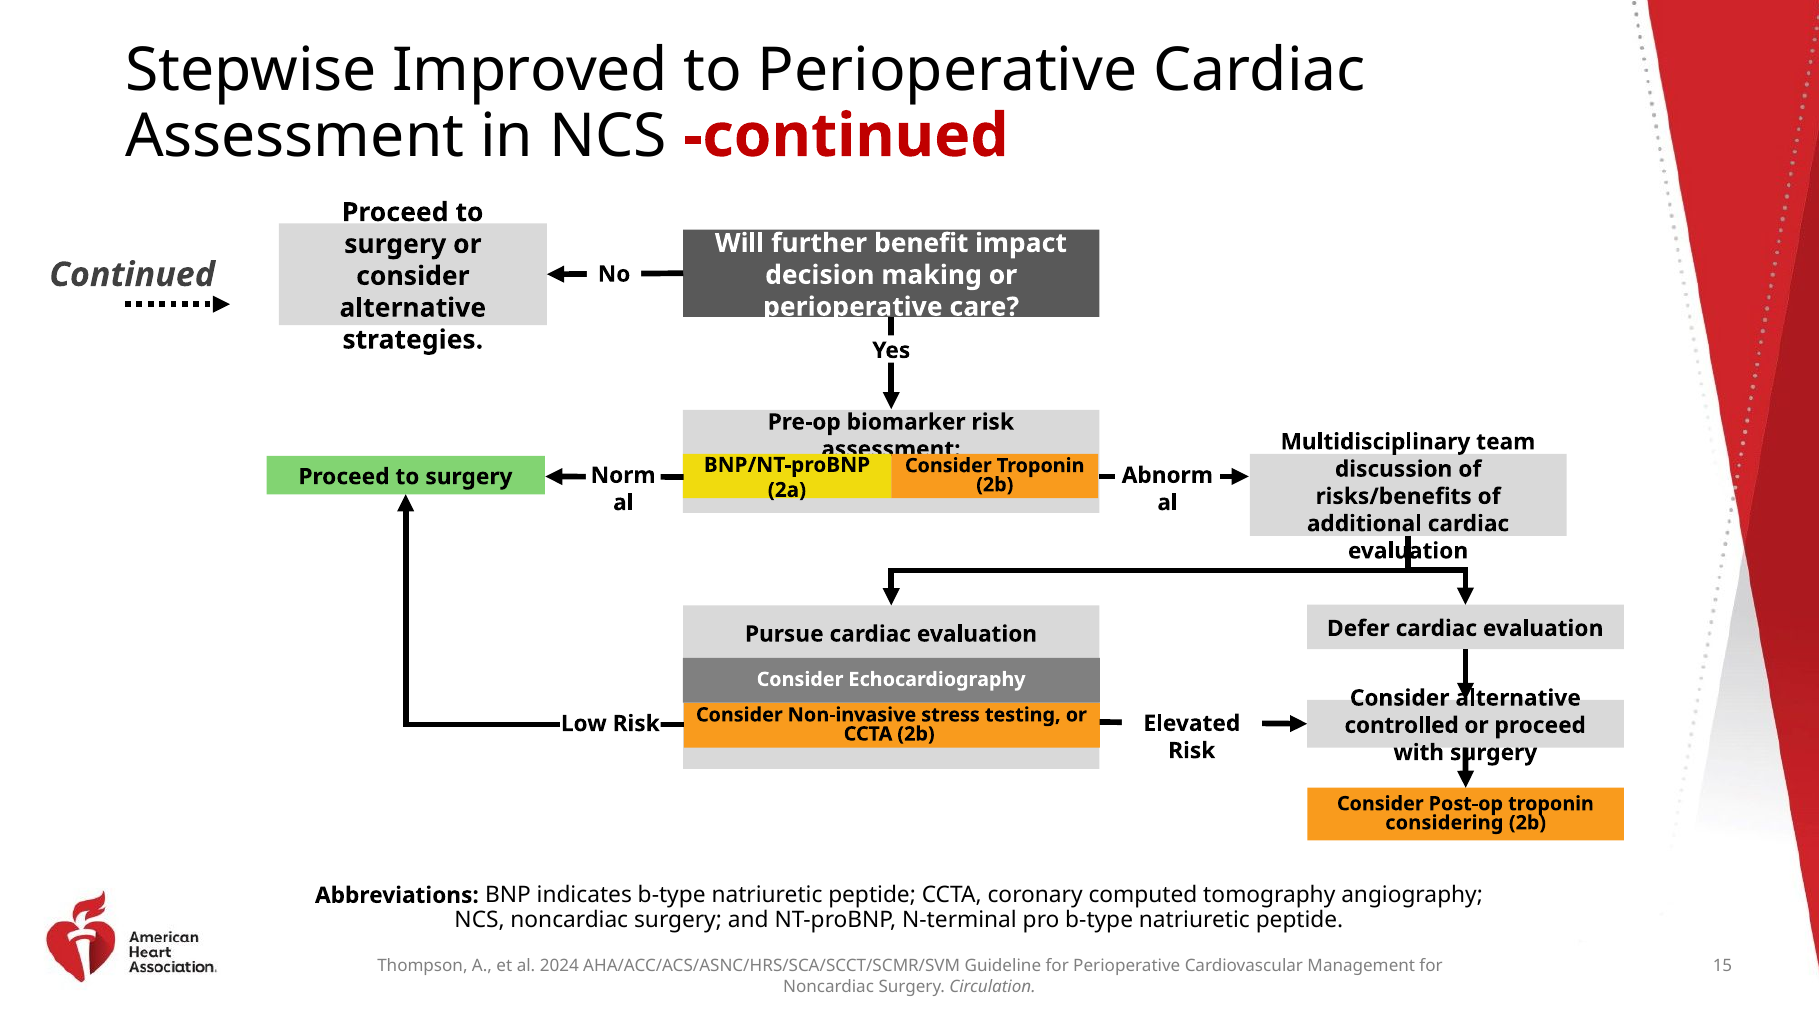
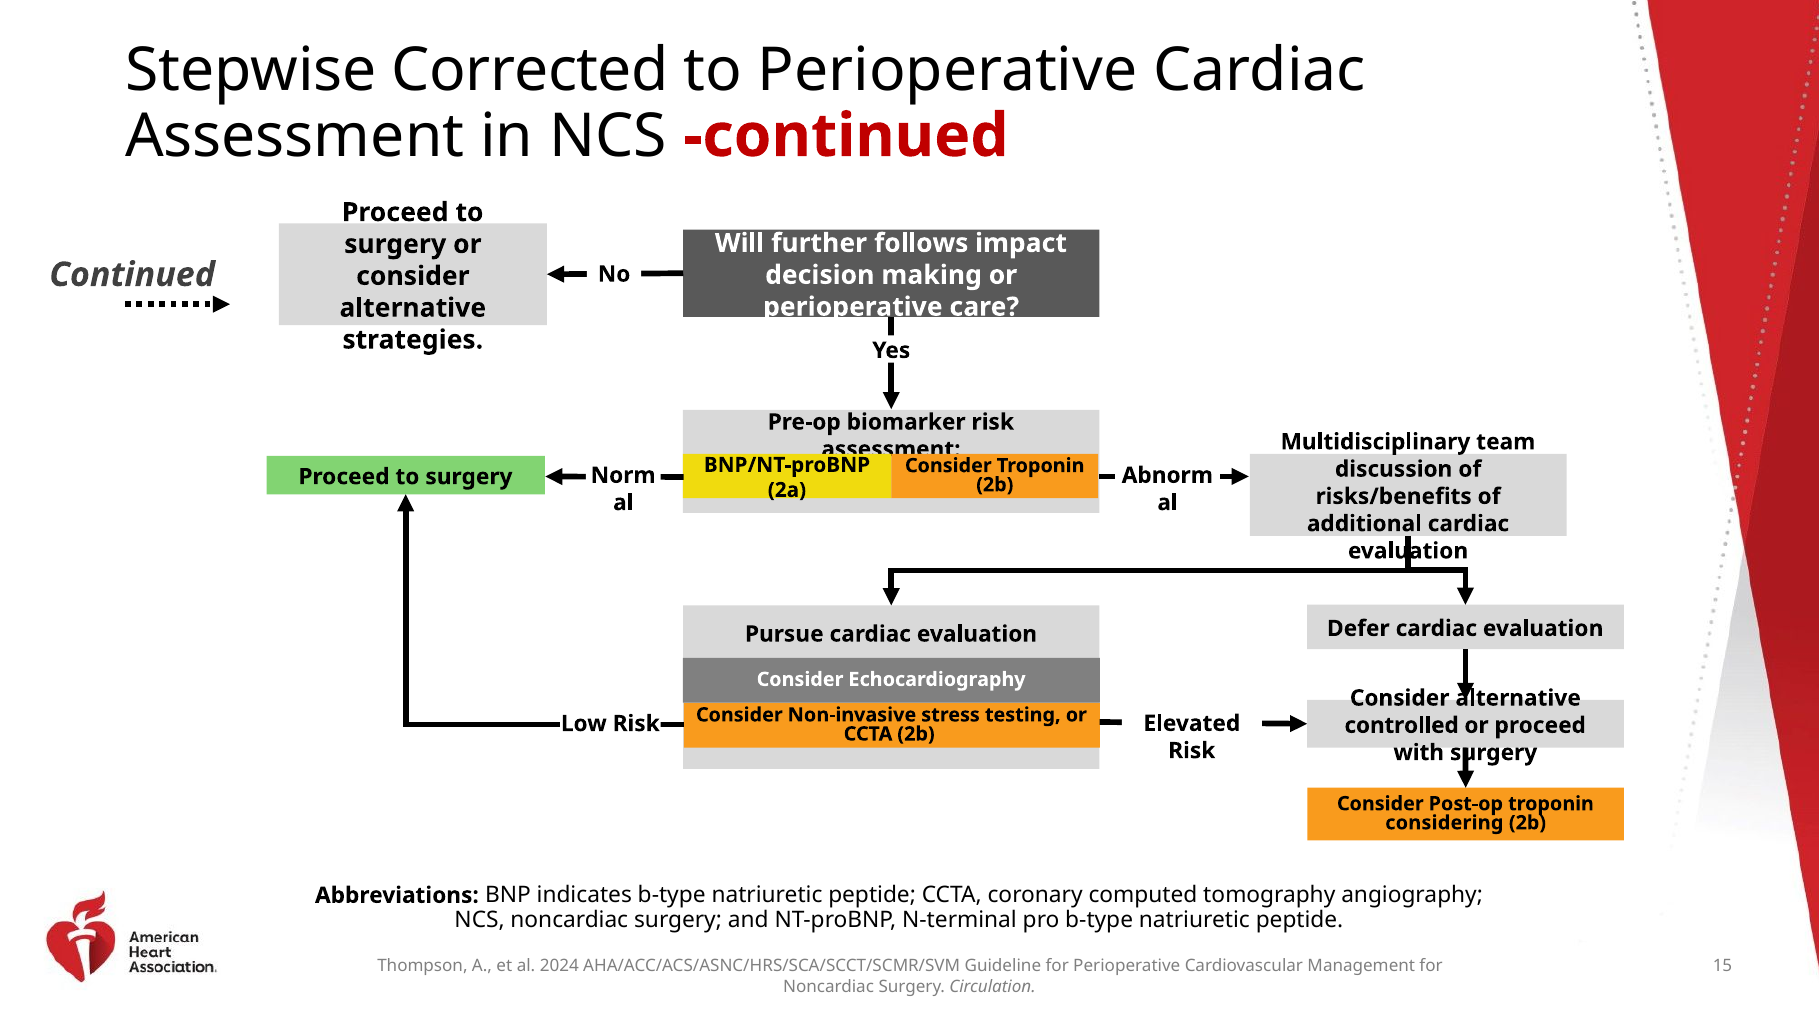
Improved: Improved -> Corrected (530, 71)
benefit: benefit -> follows (921, 243)
